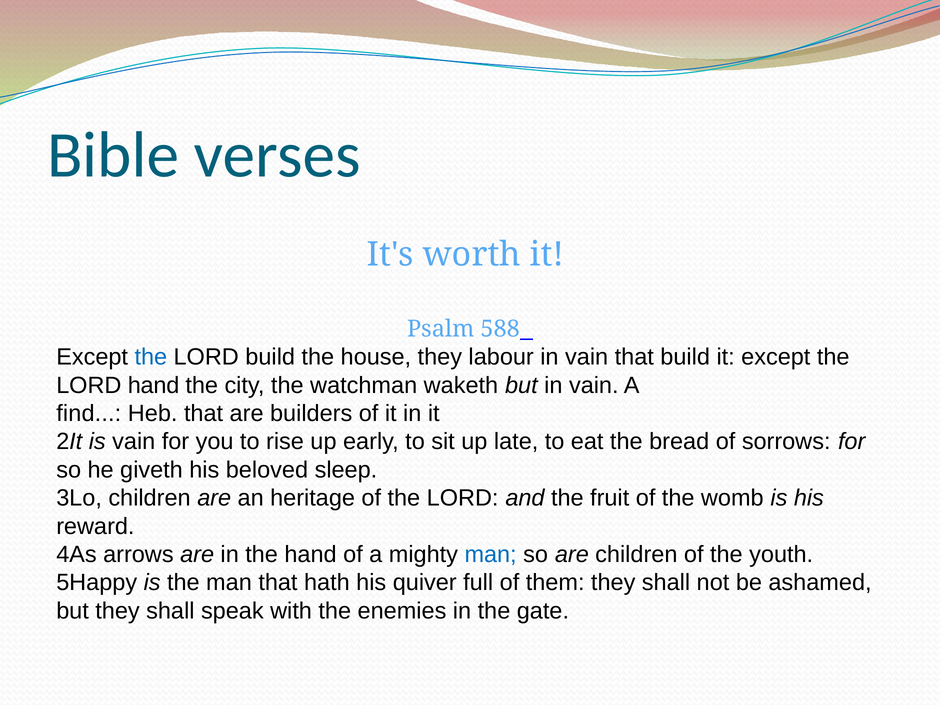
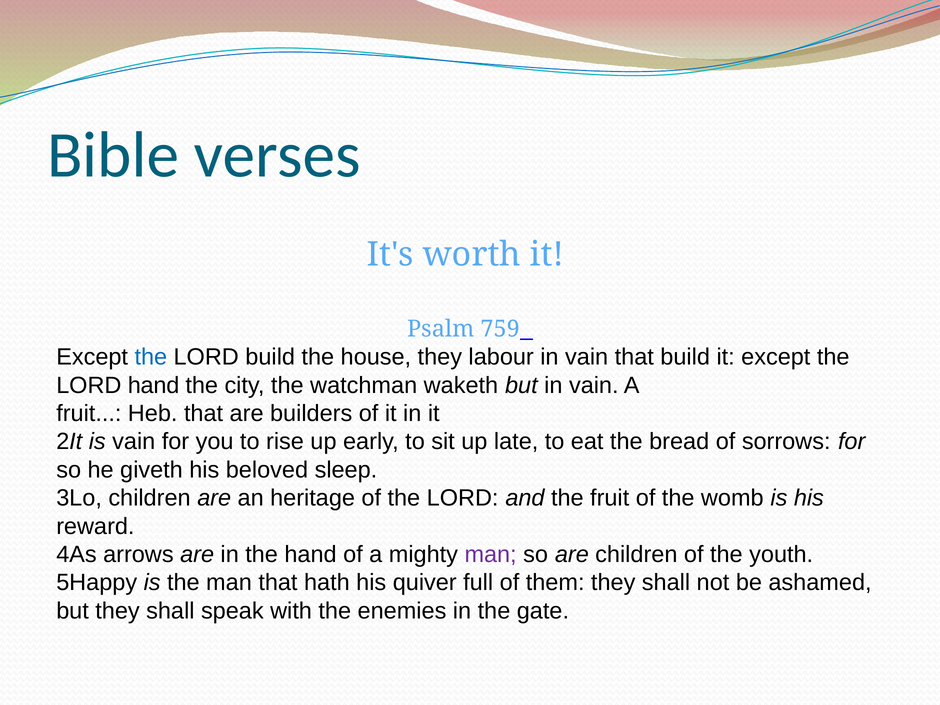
588: 588 -> 759 (500, 329)
find: find -> fruit (89, 414)
man colour: blue -> purple (491, 555)
